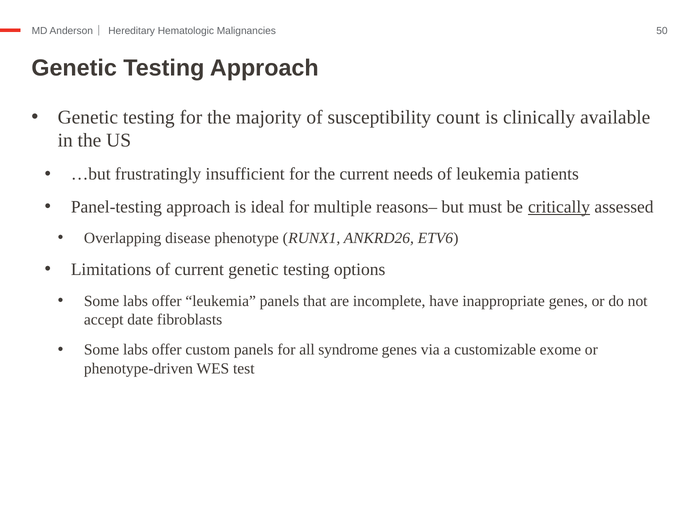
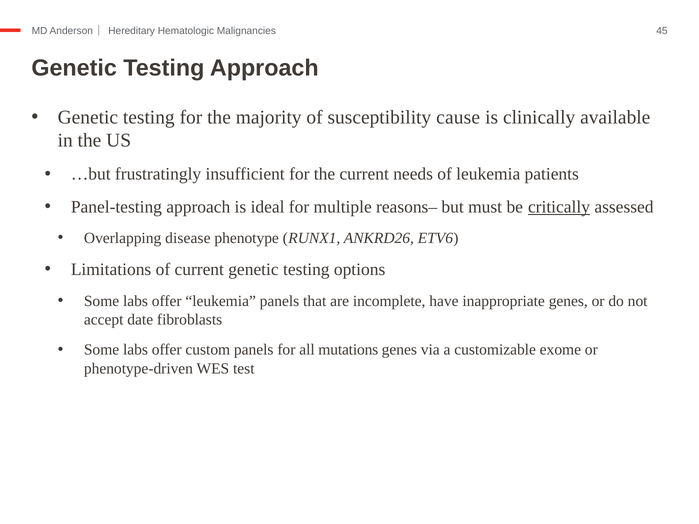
50: 50 -> 45 (662, 31)
count: count -> cause (458, 117)
syndrome: syndrome -> mutations (348, 350)
